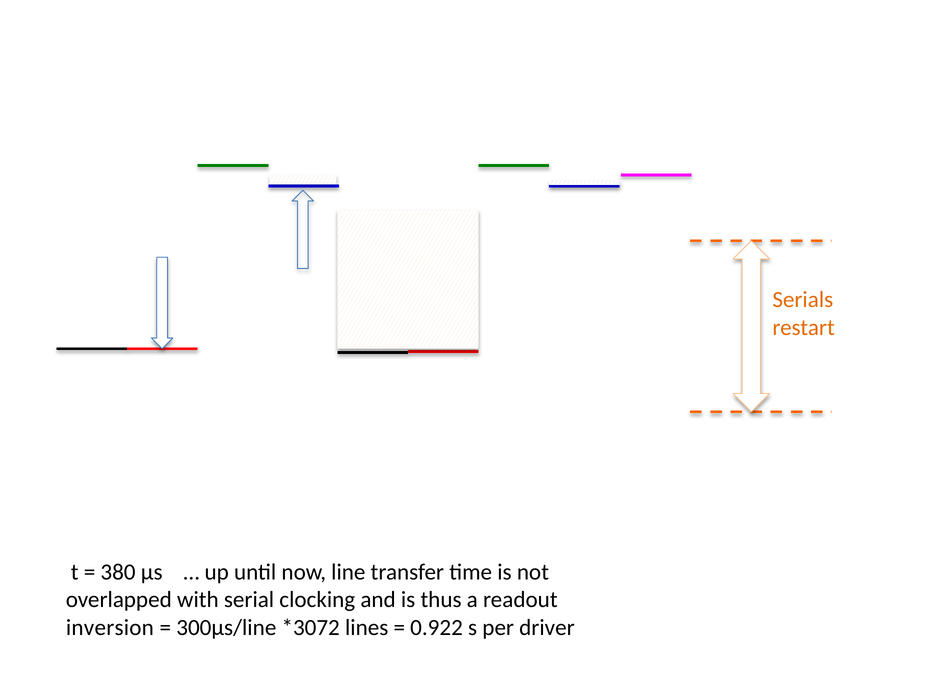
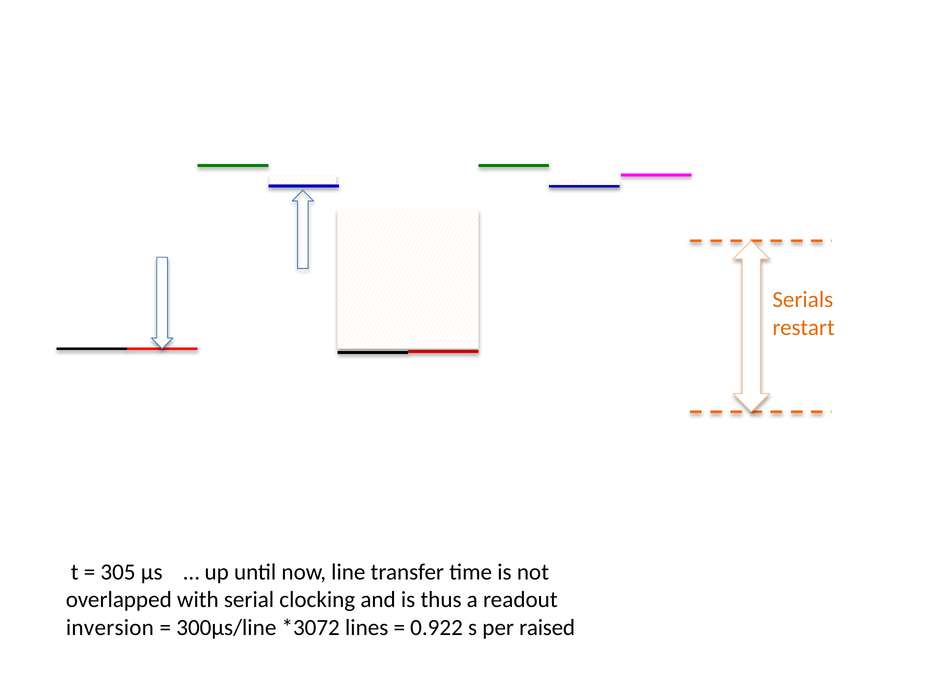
380: 380 -> 305 (118, 572)
driver: driver -> raised (547, 627)
